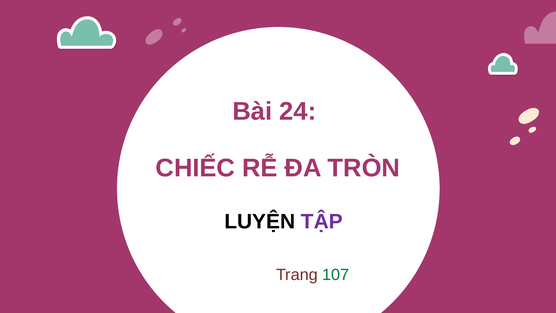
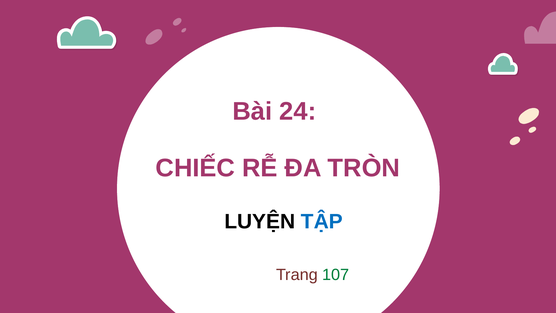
TẬP colour: purple -> blue (322, 222)
